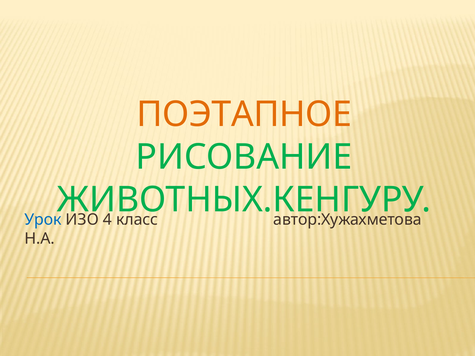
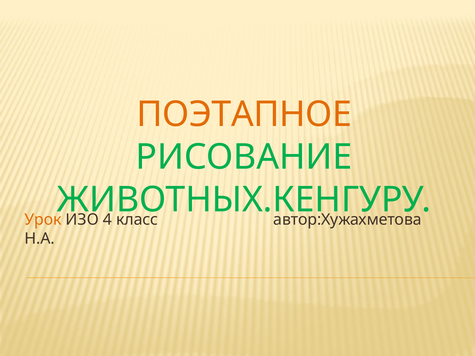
Урок colour: blue -> orange (43, 220)
